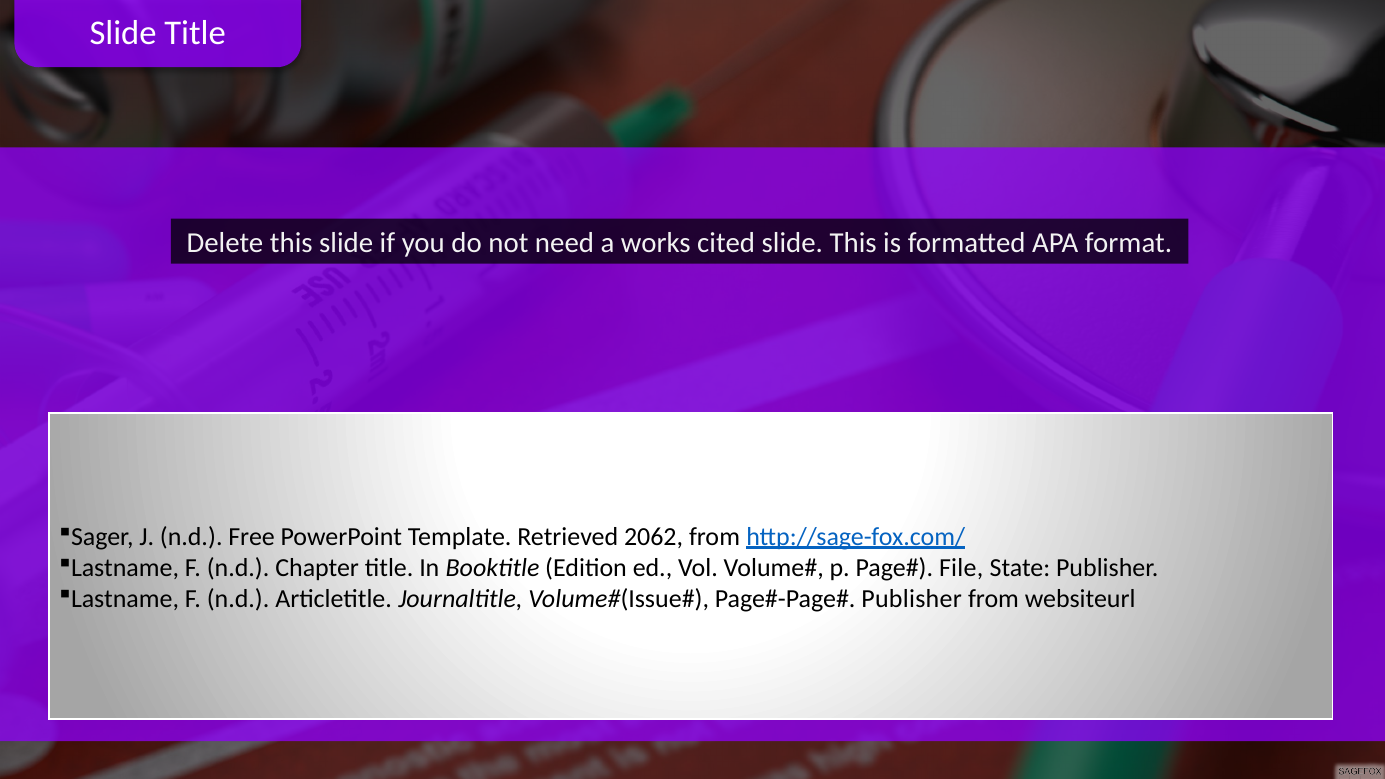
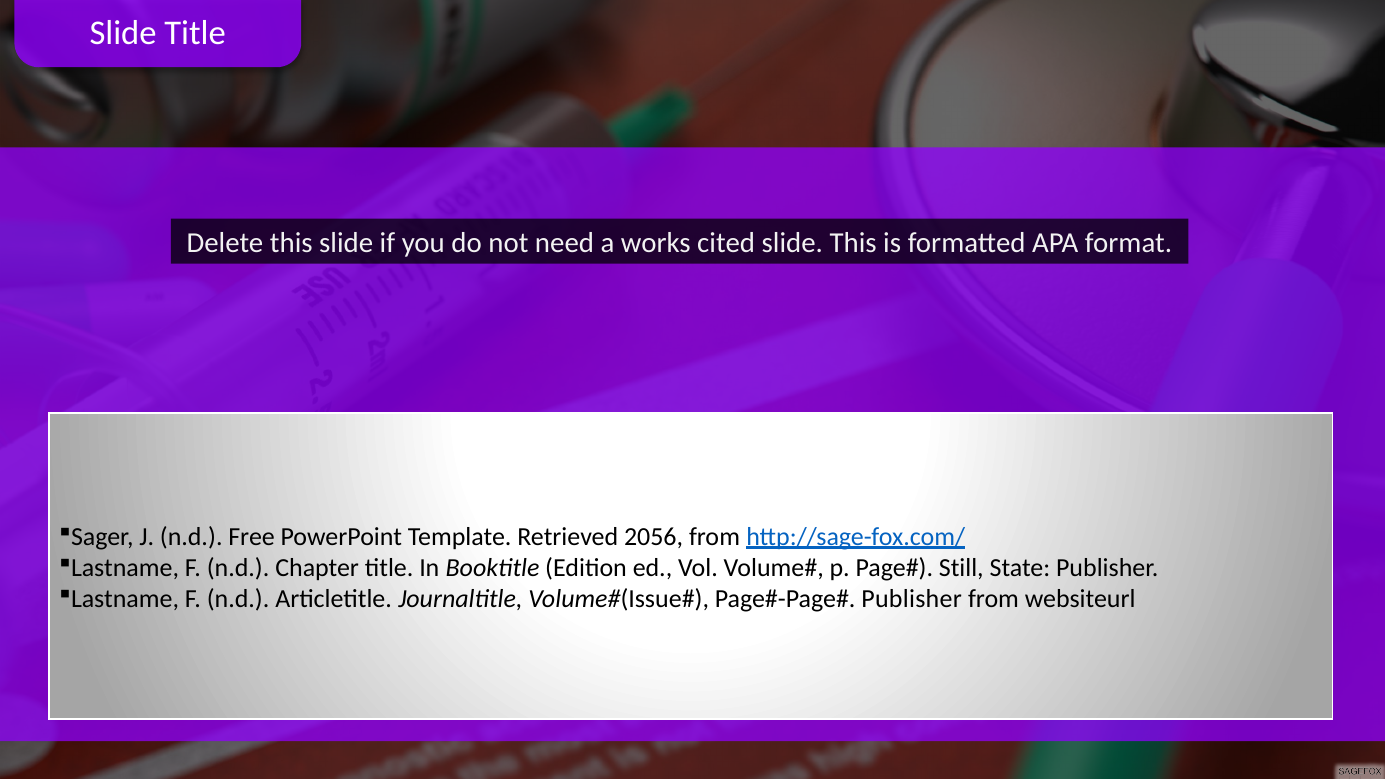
2062: 2062 -> 2056 (654, 536)
File: File -> Still (961, 568)
